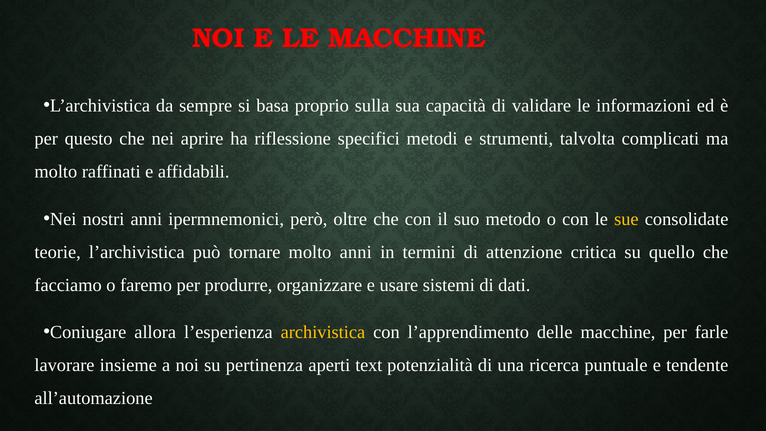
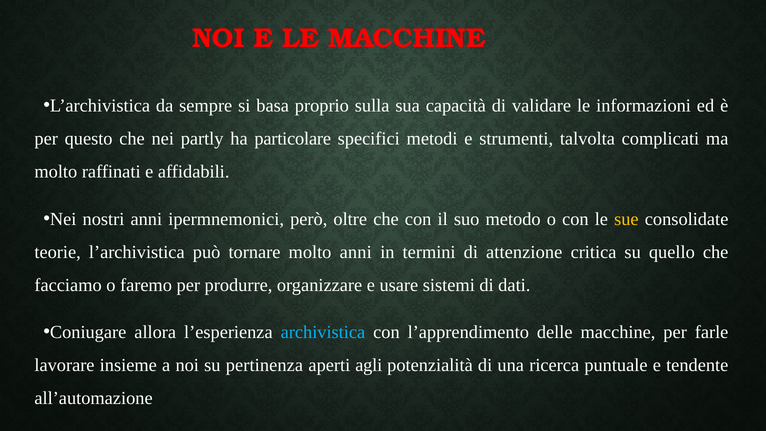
aprire: aprire -> partly (202, 139)
riflessione: riflessione -> particolare (293, 139)
archivistica colour: yellow -> light blue (323, 332)
text: text -> agli (369, 365)
